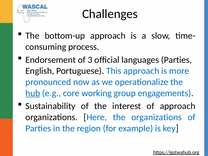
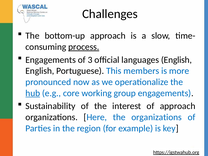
process underline: none -> present (84, 47)
Endorsement: Endorsement -> Engagements (51, 60)
languages Parties: Parties -> English (177, 60)
This approach: approach -> members (141, 71)
